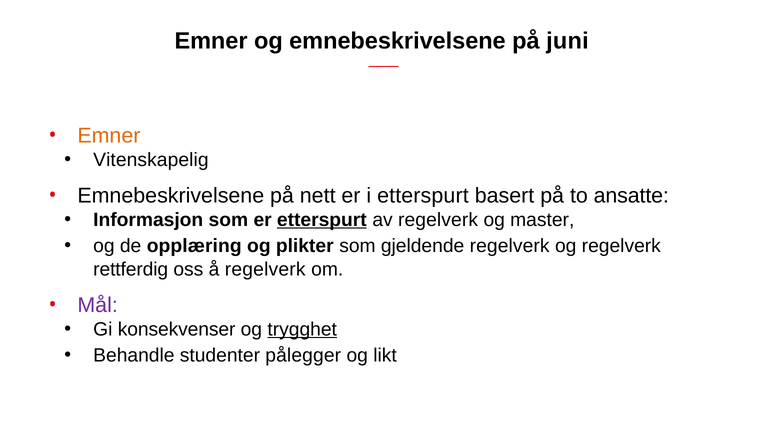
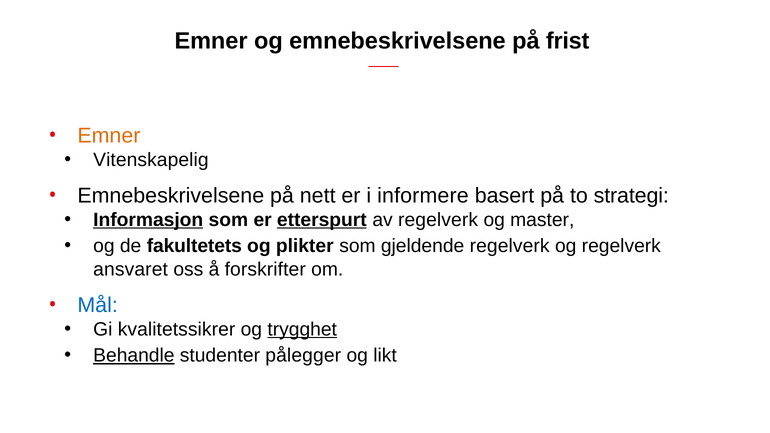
juni: juni -> frist (568, 41)
i etterspurt: etterspurt -> informere (423, 196)
ansatte: ansatte -> strategi (631, 196)
Informasjon underline: none -> present (148, 220)
opplæring: opplæring -> fakultetets (194, 246)
rettferdig: rettferdig -> ansvaret (131, 269)
å regelverk: regelverk -> forskrifter (265, 269)
Mål colour: purple -> blue (98, 305)
konsekvenser: konsekvenser -> kvalitetssikrer (177, 329)
Behandle underline: none -> present (134, 356)
